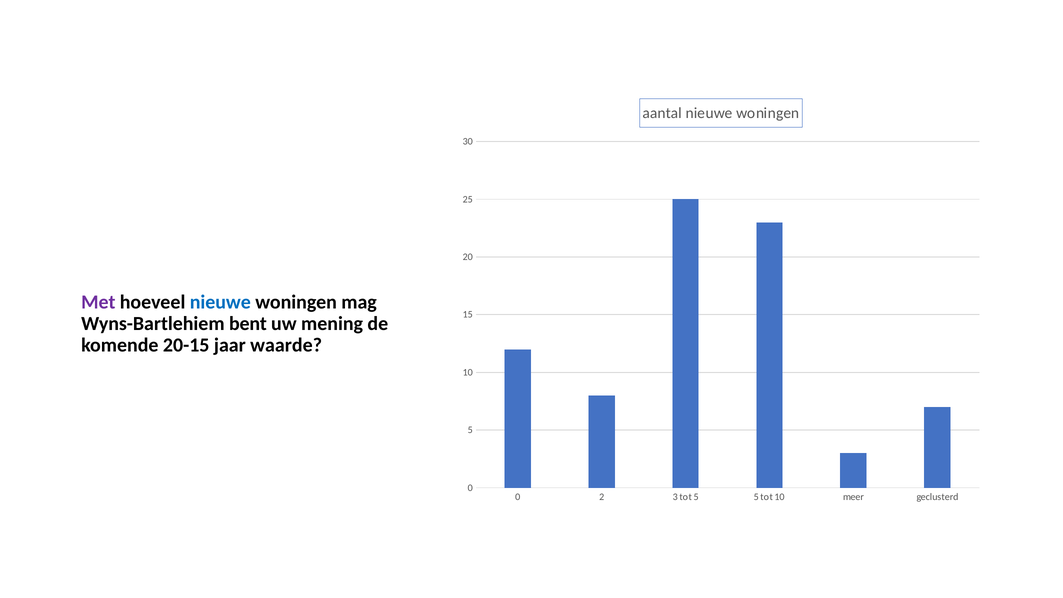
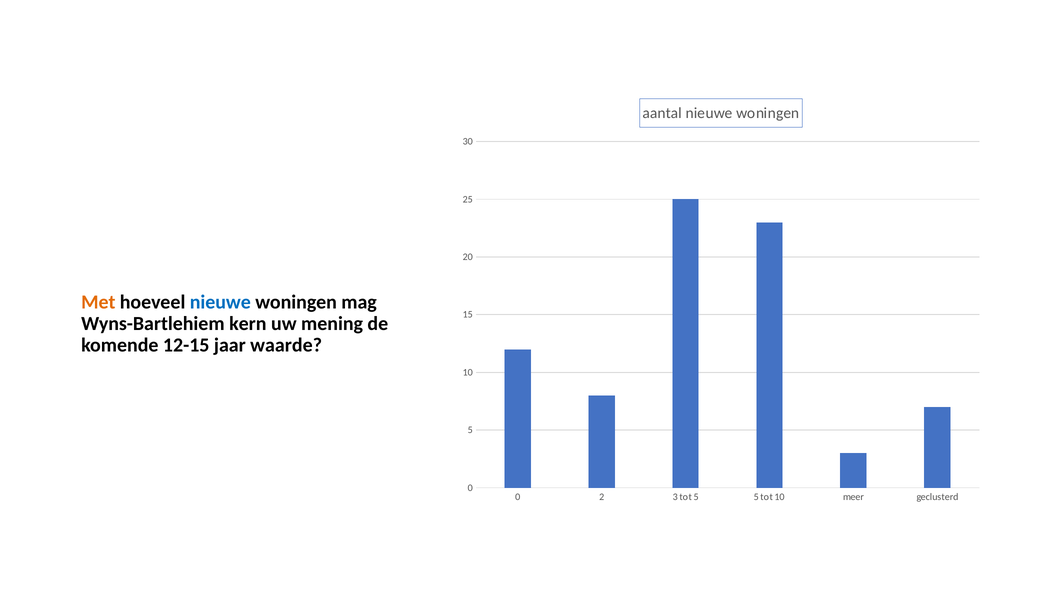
Met colour: purple -> orange (98, 302)
bent: bent -> kern (248, 323)
20-15: 20-15 -> 12-15 (186, 345)
